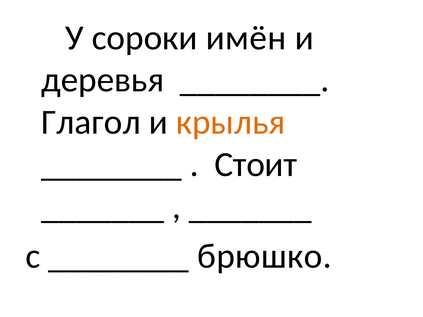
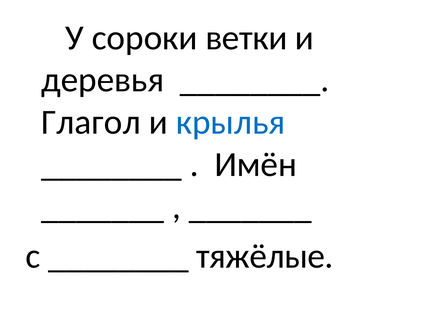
имён: имён -> ветки (246, 38)
крылья colour: orange -> blue (231, 122)
Стоит: Стоит -> Имён (256, 165)
брюшко: брюшко -> тяжёлые (265, 256)
